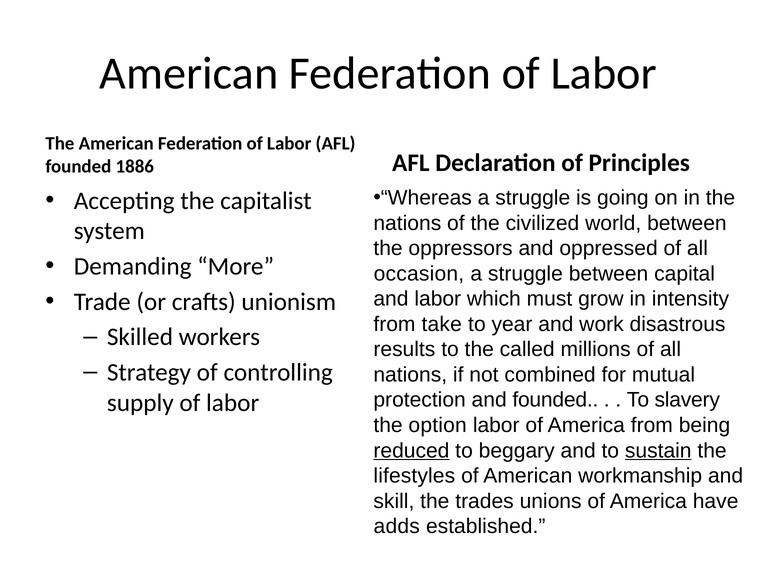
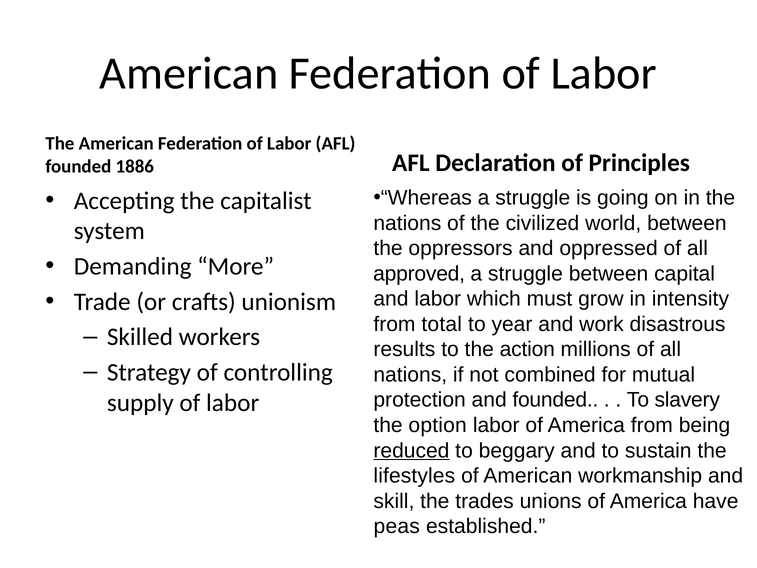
occasion: occasion -> approved (419, 274)
take: take -> total (442, 324)
called: called -> action (527, 349)
sustain underline: present -> none (658, 450)
adds: adds -> peas (397, 526)
